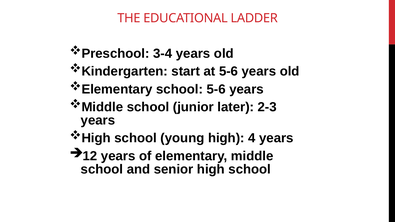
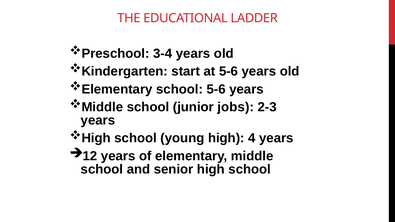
later: later -> jobs (236, 107)
